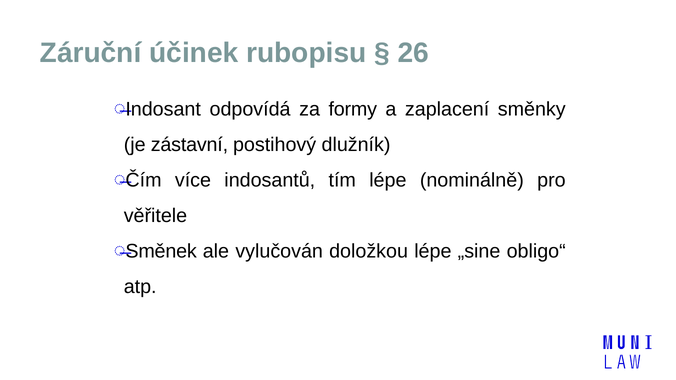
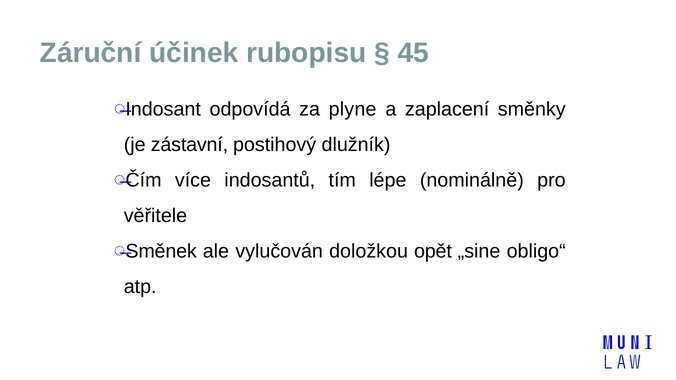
26: 26 -> 45 (413, 53)
formy: formy -> plyne (353, 110)
doložkou lépe: lépe -> opět (433, 252)
